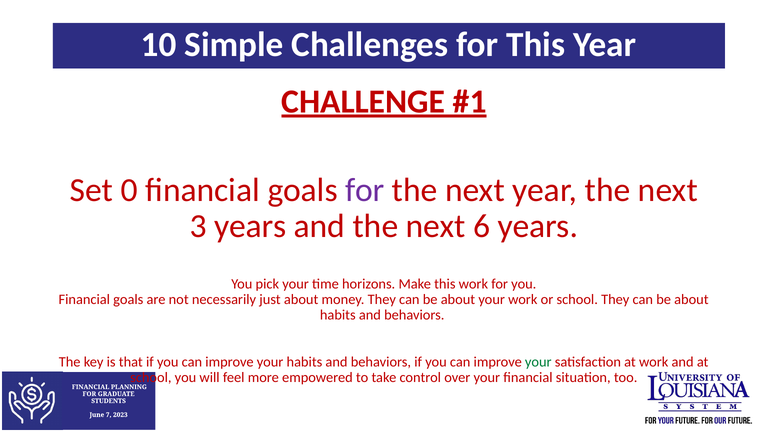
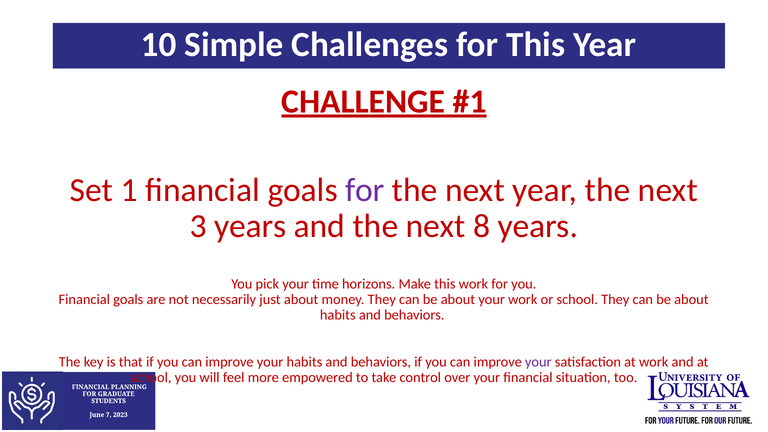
0: 0 -> 1 (129, 190)
6: 6 -> 8 (482, 226)
your colour: green -> purple (538, 362)
